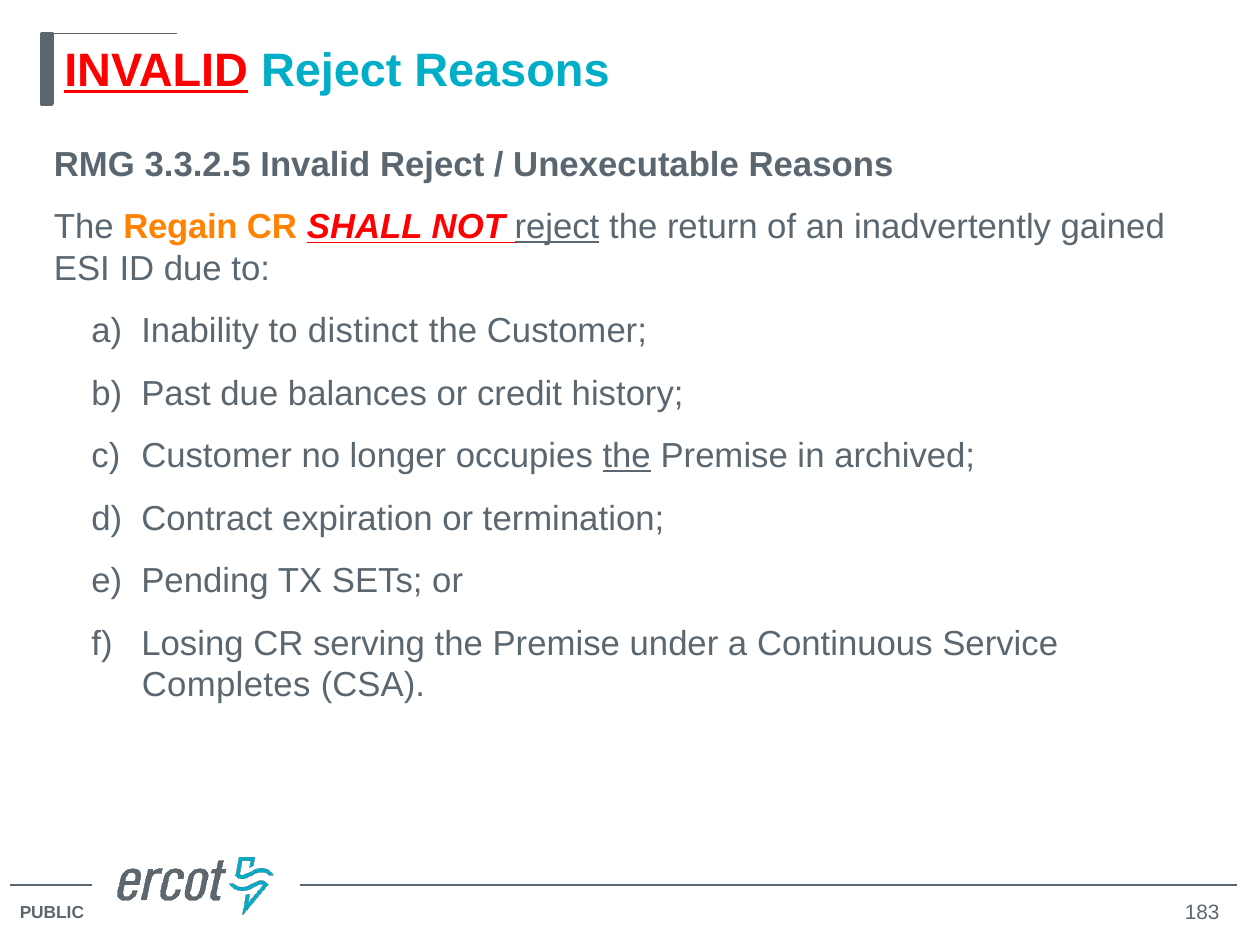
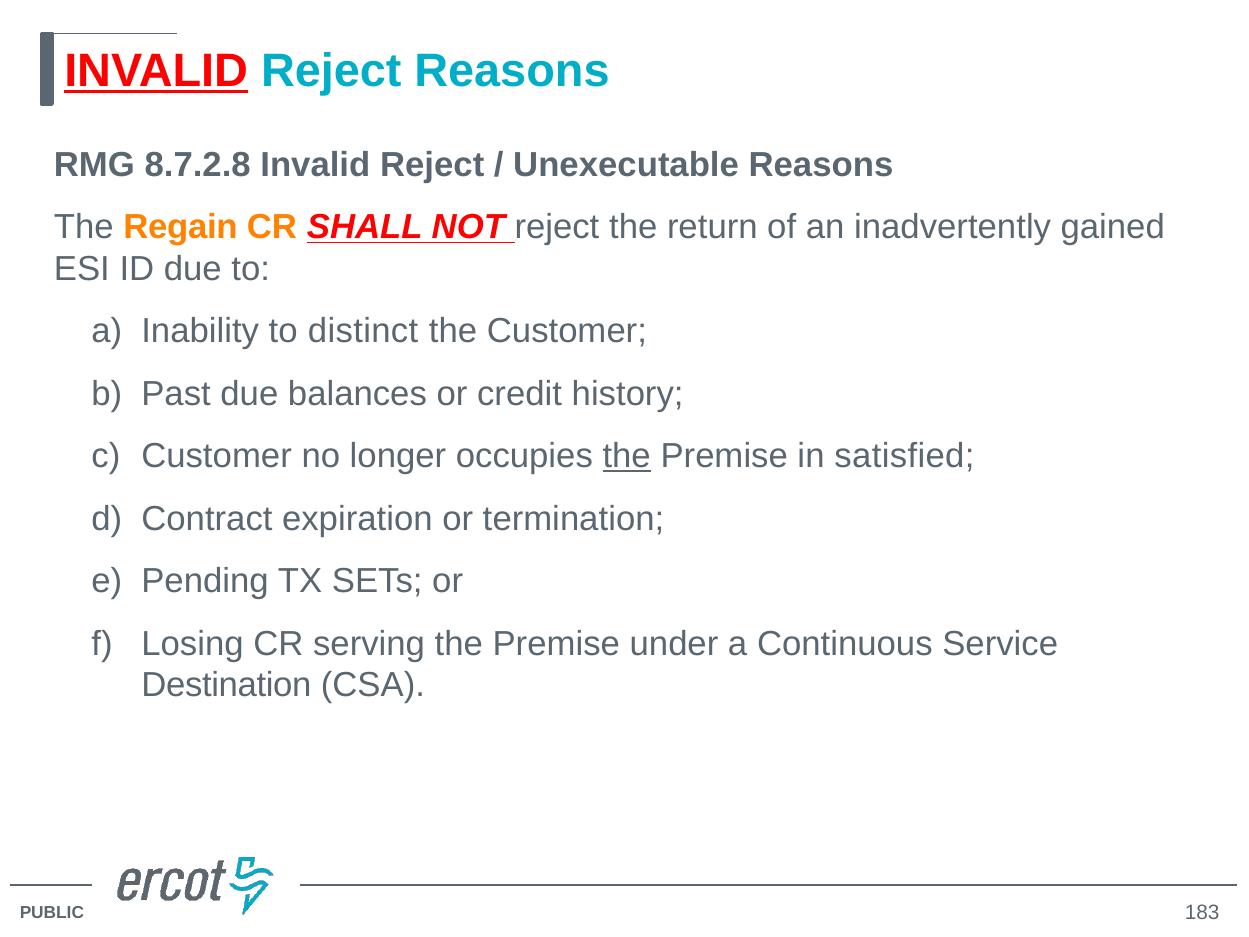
3.3.2.5: 3.3.2.5 -> 8.7.2.8 (198, 165)
reject underline: present -> none (557, 227)
archived: archived -> satisfied (905, 456)
Completes: Completes -> Destination (226, 685)
